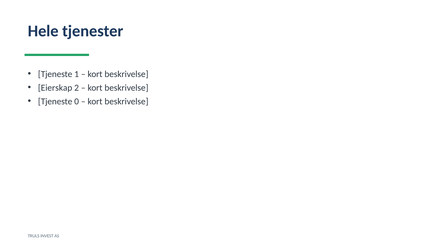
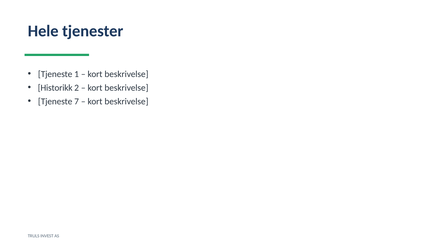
Eierskap: Eierskap -> Historikk (55, 88)
0: 0 -> 7 (77, 101)
